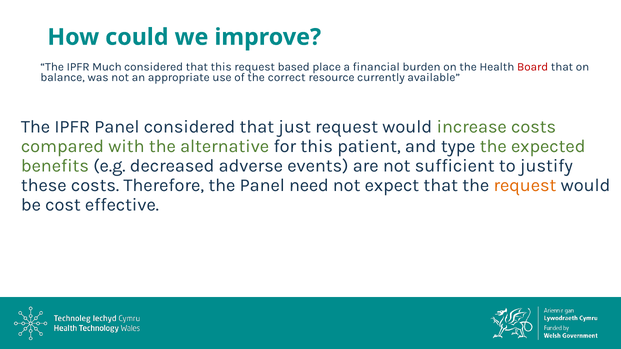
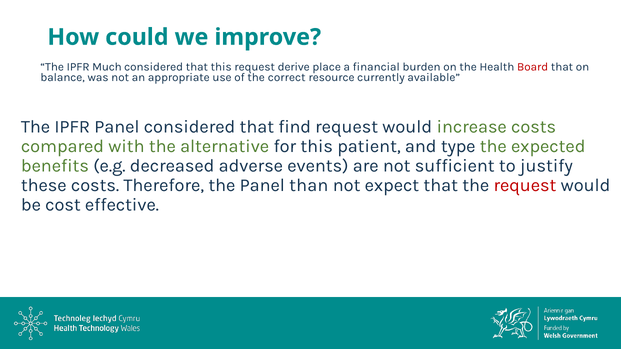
request based: based -> derive (294, 67)
just: just -> find (295, 127)
Panel need: need -> than (309, 186)
request colour: orange -> red (525, 186)
